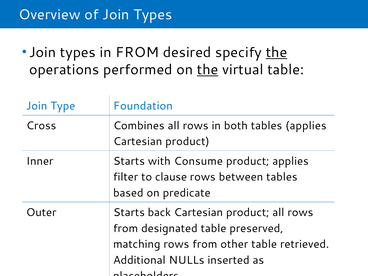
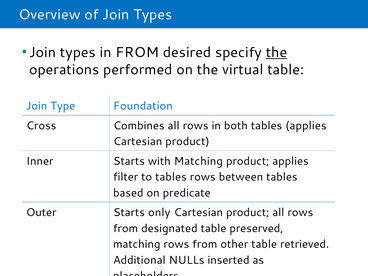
the underline: present -> none (208, 70)
with Consume: Consume -> Matching (198, 161)
to clause: clause -> tables (171, 177)
back: back -> only (159, 212)
